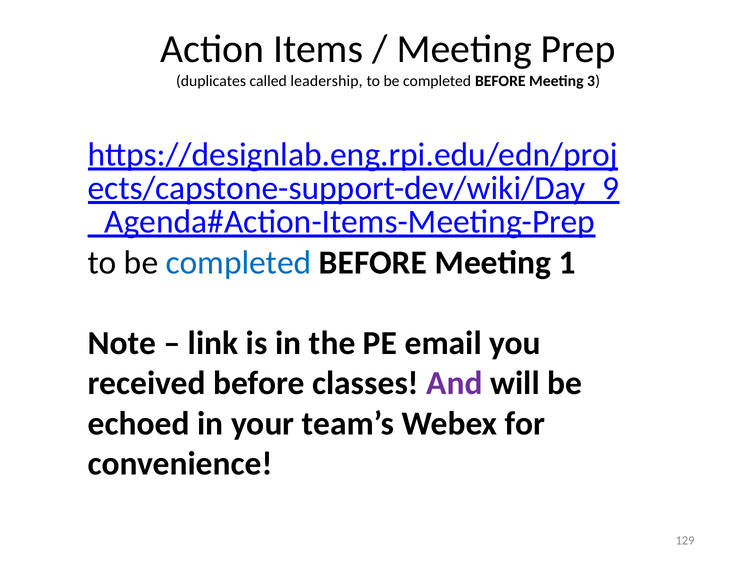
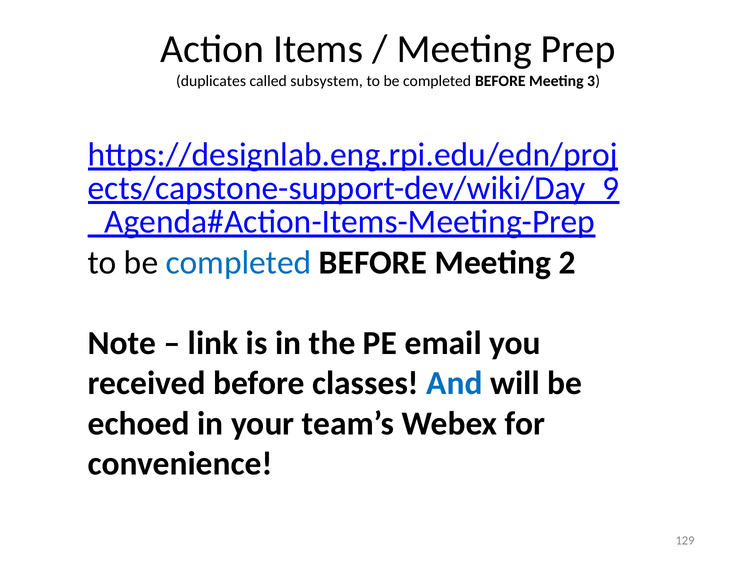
leadership: leadership -> subsystem (327, 81)
1: 1 -> 2 (567, 262)
And colour: purple -> blue (454, 383)
